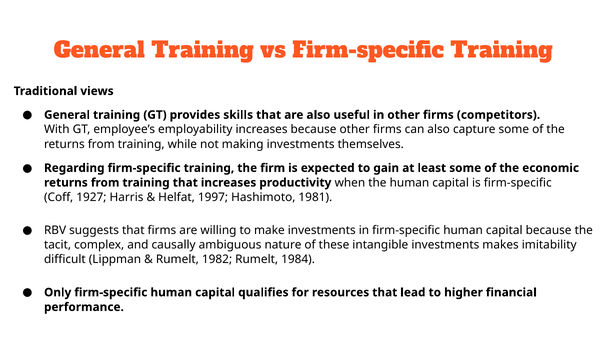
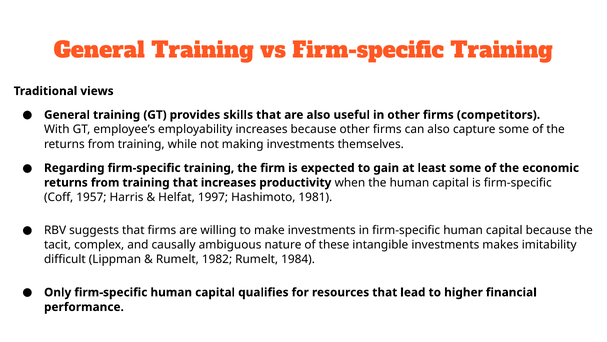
1927: 1927 -> 1957 (91, 197)
